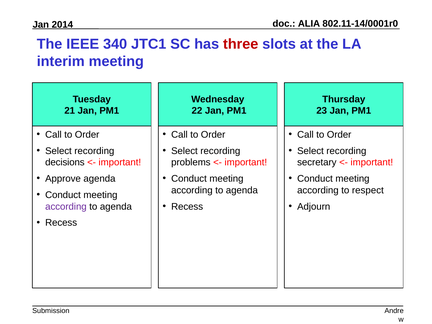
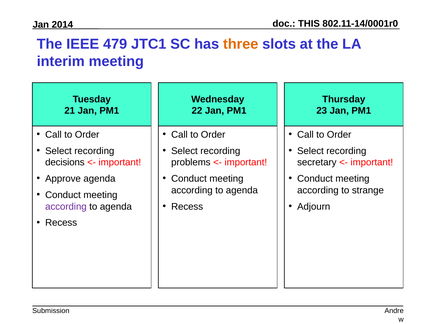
ALIA: ALIA -> THIS (309, 24)
340: 340 -> 479 (115, 44)
three colour: red -> orange (241, 44)
respect: respect -> strange (368, 190)
